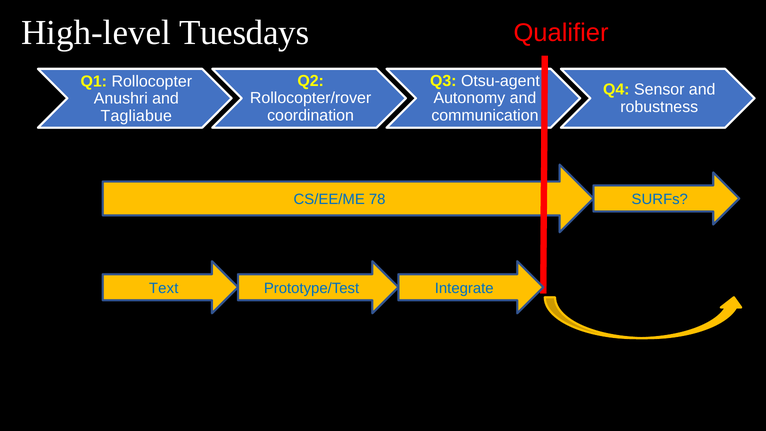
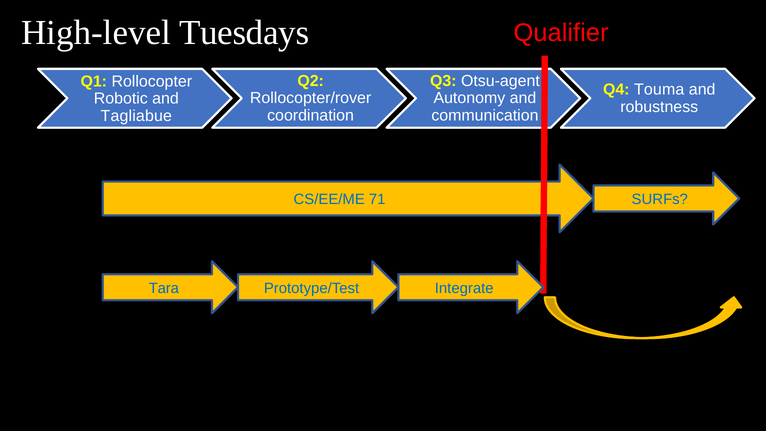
Sensor: Sensor -> Touma (659, 89)
Anushri: Anushri -> Robotic (121, 99)
78: 78 -> 71 (377, 199)
Text: Text -> Tara (164, 288)
